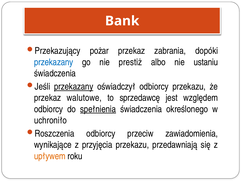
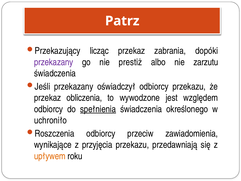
Bank: Bank -> Patrz (122, 21)
pożar: pożar -> licząc (99, 51)
przekazany colour: blue -> purple (54, 62)
ustaniu: ustaniu -> zarzutu (206, 62)
przekazany underline: present -> none (74, 86)
walutowe: walutowe -> obliczenia (84, 98)
sprzedawcę: sprzedawcę -> wywodzone (140, 98)
